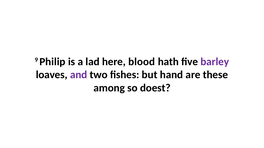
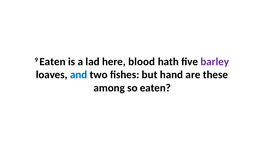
9 Philip: Philip -> Eaten (52, 62)
and colour: purple -> blue (79, 75)
so doest: doest -> eaten (155, 88)
